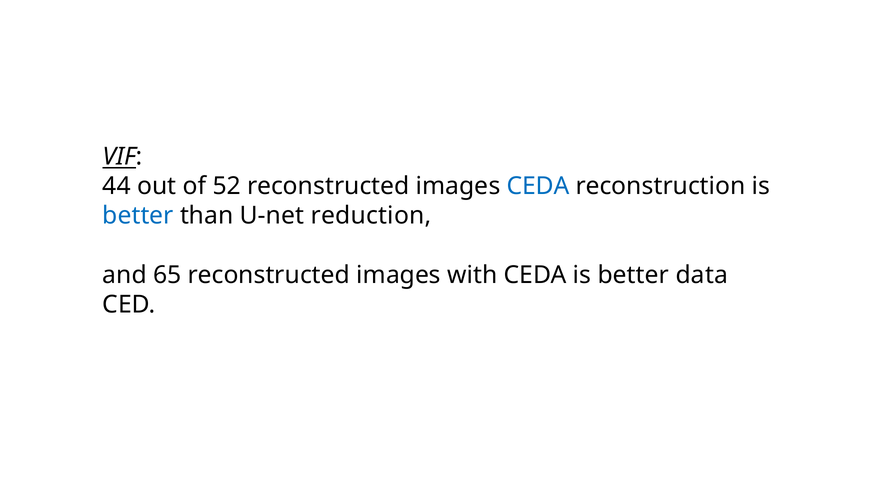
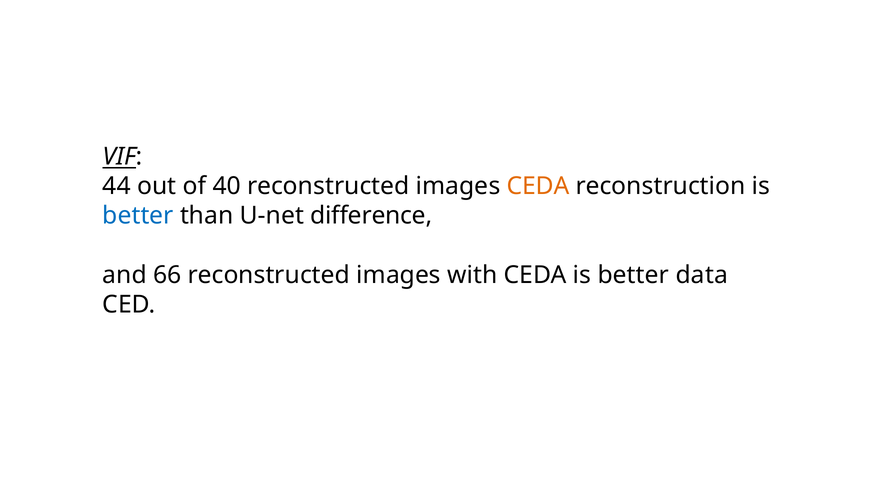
52: 52 -> 40 (227, 186)
CEDA colour: blue -> orange (538, 186)
reduction: reduction -> difference (371, 216)
65: 65 -> 66 (167, 275)
